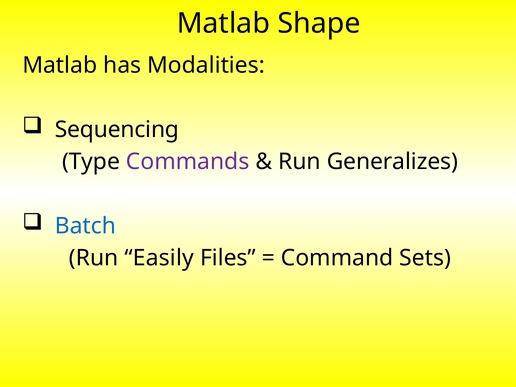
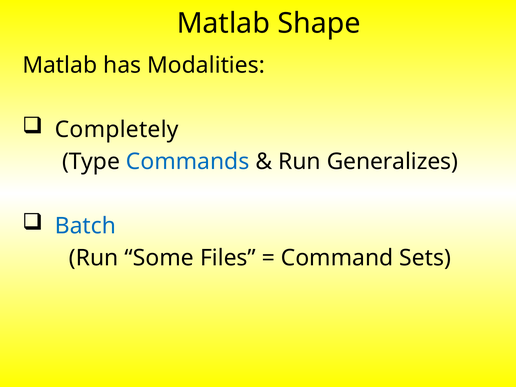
Sequencing: Sequencing -> Completely (117, 129)
Commands colour: purple -> blue (188, 162)
Easily: Easily -> Some (159, 258)
